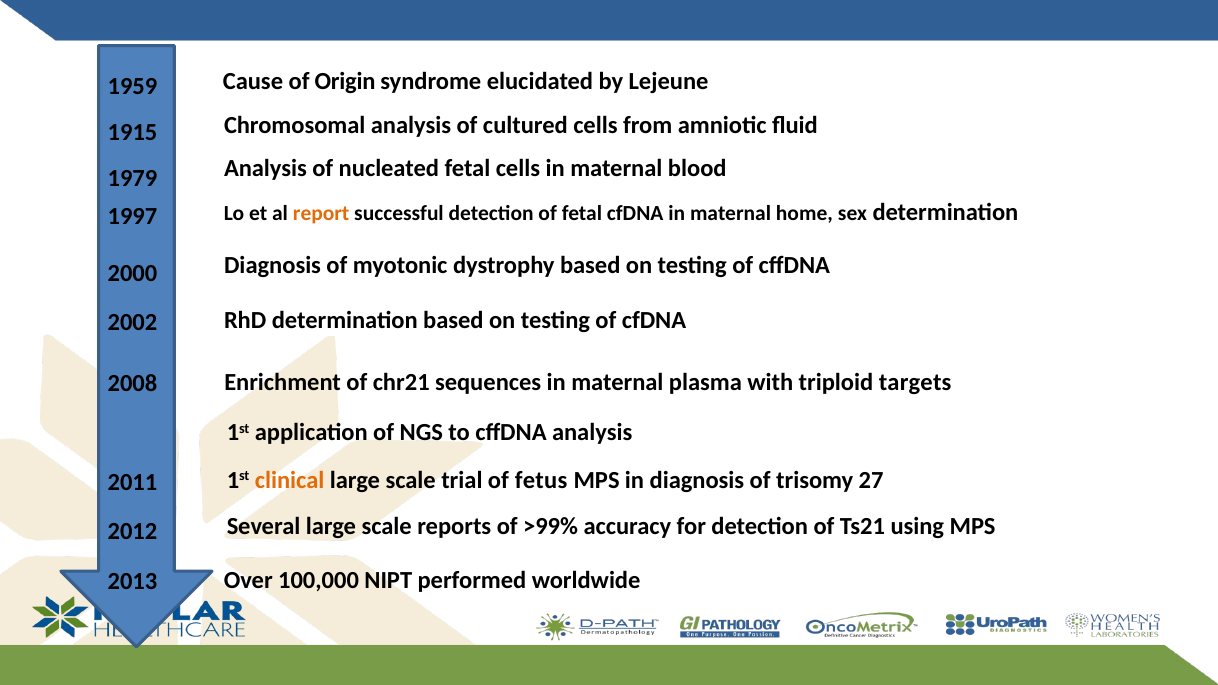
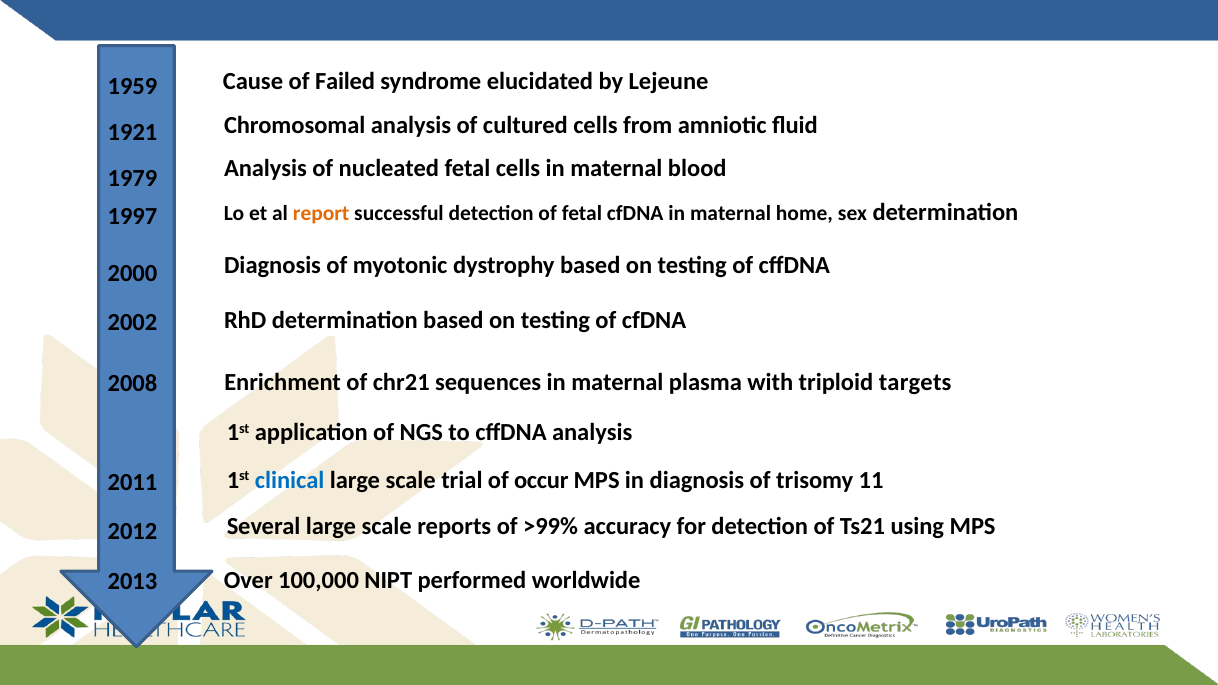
Origin: Origin -> Failed (345, 82)
1915: 1915 -> 1921 (133, 133)
clinical colour: orange -> blue (290, 480)
fetus: fetus -> occur (541, 480)
27: 27 -> 11 (871, 480)
